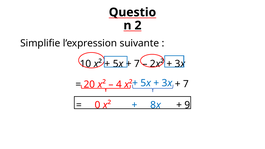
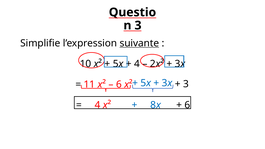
2: 2 -> 3 (138, 25)
suivante underline: none -> present (139, 43)
7: 7 -> 4 (137, 64)
7: 7 -> 3 (186, 84)
20: 20 -> 11 (89, 84)
4: 4 -> 6 (119, 84)
0: 0 -> 4 (97, 105)
9: 9 -> 6 (187, 105)
